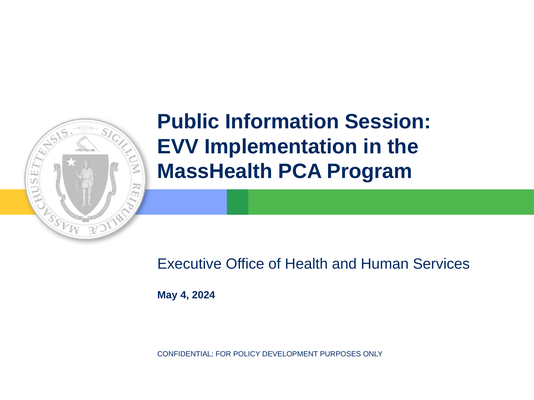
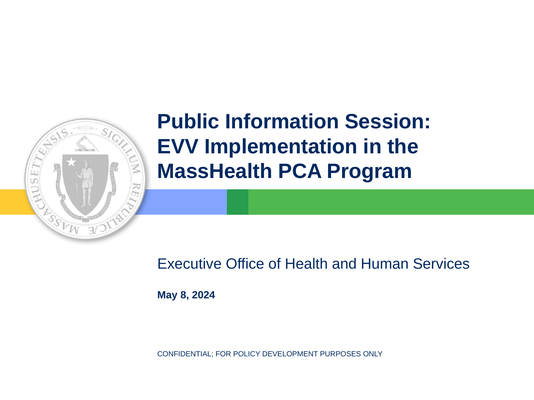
4: 4 -> 8 (185, 296)
